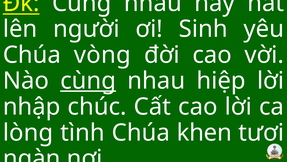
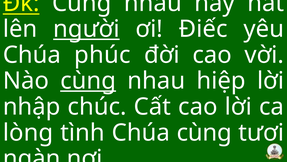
người underline: none -> present (86, 29)
Sinh: Sinh -> Điếc (203, 29)
vòng: vòng -> phúc (102, 55)
Chúa khen: khen -> cùng (204, 132)
